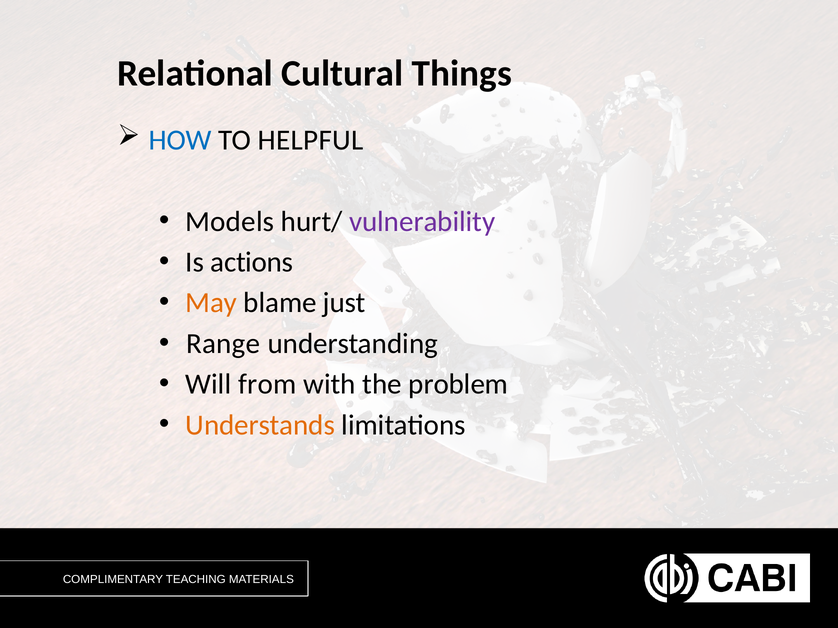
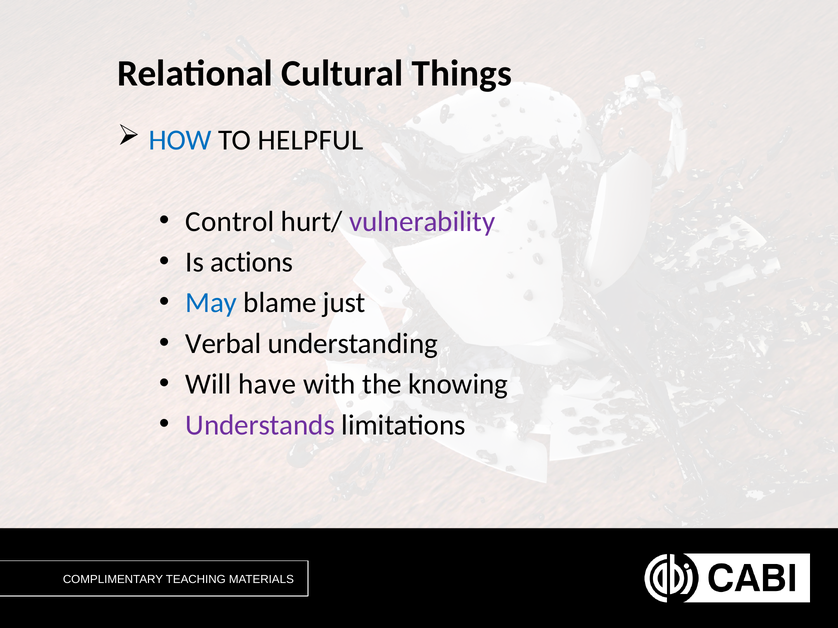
Models: Models -> Control (230, 222)
May colour: orange -> blue (211, 303)
Range: Range -> Verbal (223, 344)
from: from -> have (267, 385)
problem: problem -> knowing (458, 385)
Understands colour: orange -> purple (260, 425)
